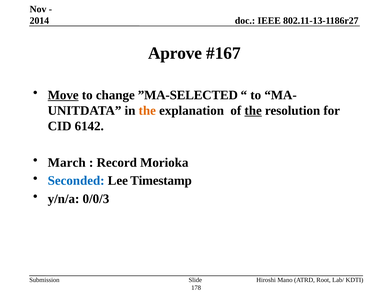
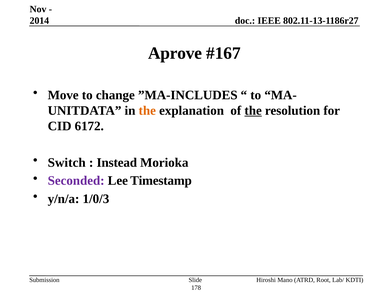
Move underline: present -> none (63, 95)
”MA-SELECTED: ”MA-SELECTED -> ”MA-INCLUDES (188, 95)
6142: 6142 -> 6172 (89, 126)
March: March -> Switch (67, 162)
Record: Record -> Instead (117, 162)
Seconded colour: blue -> purple (76, 180)
0/0/3: 0/0/3 -> 1/0/3 (96, 199)
